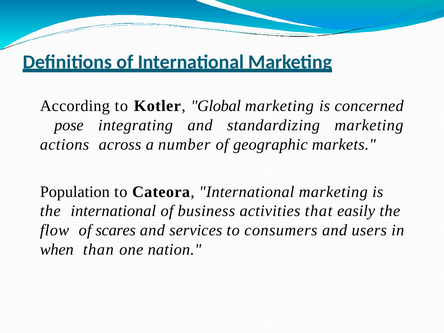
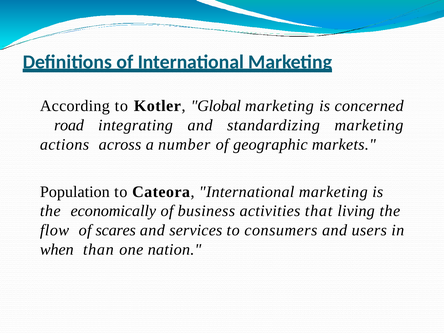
pose: pose -> road (69, 125)
the international: international -> economically (113, 211)
easily: easily -> living (356, 211)
